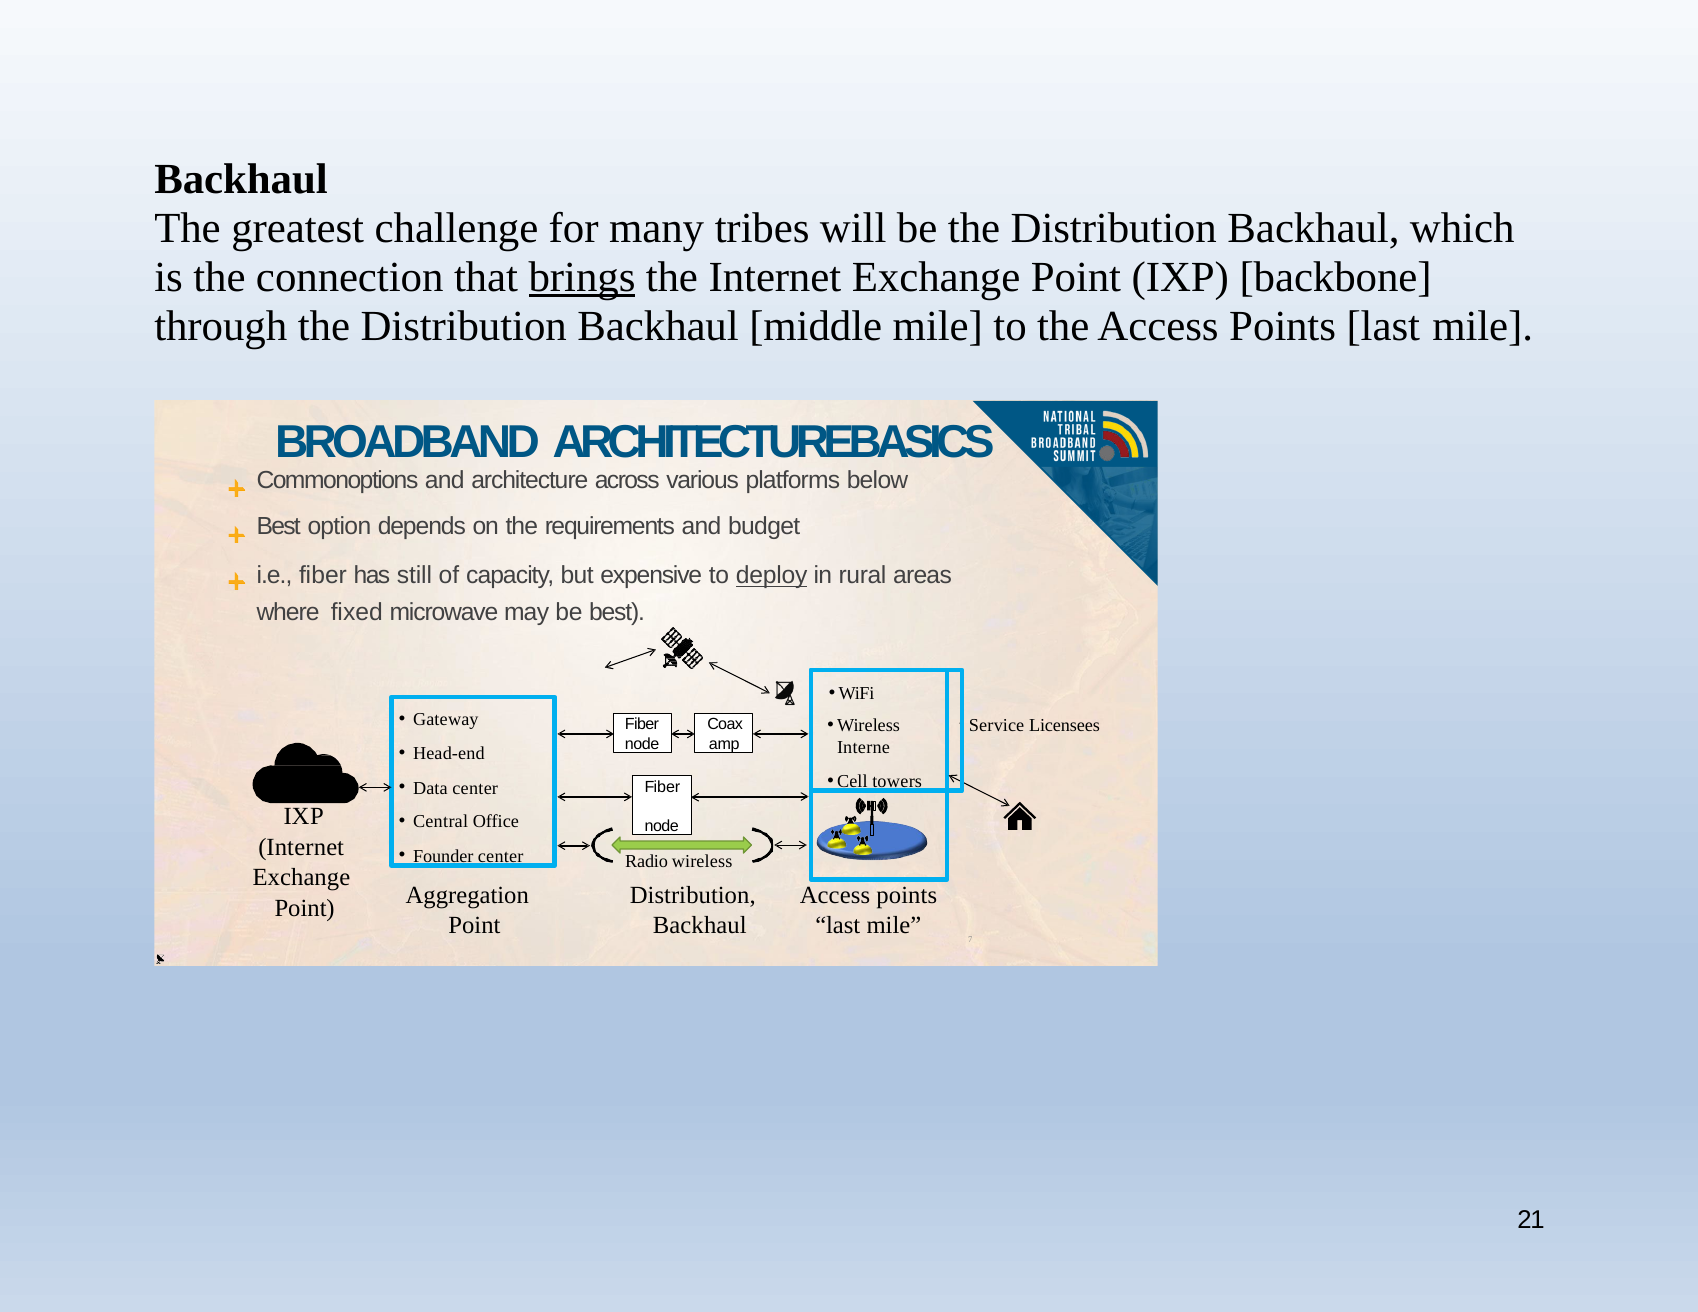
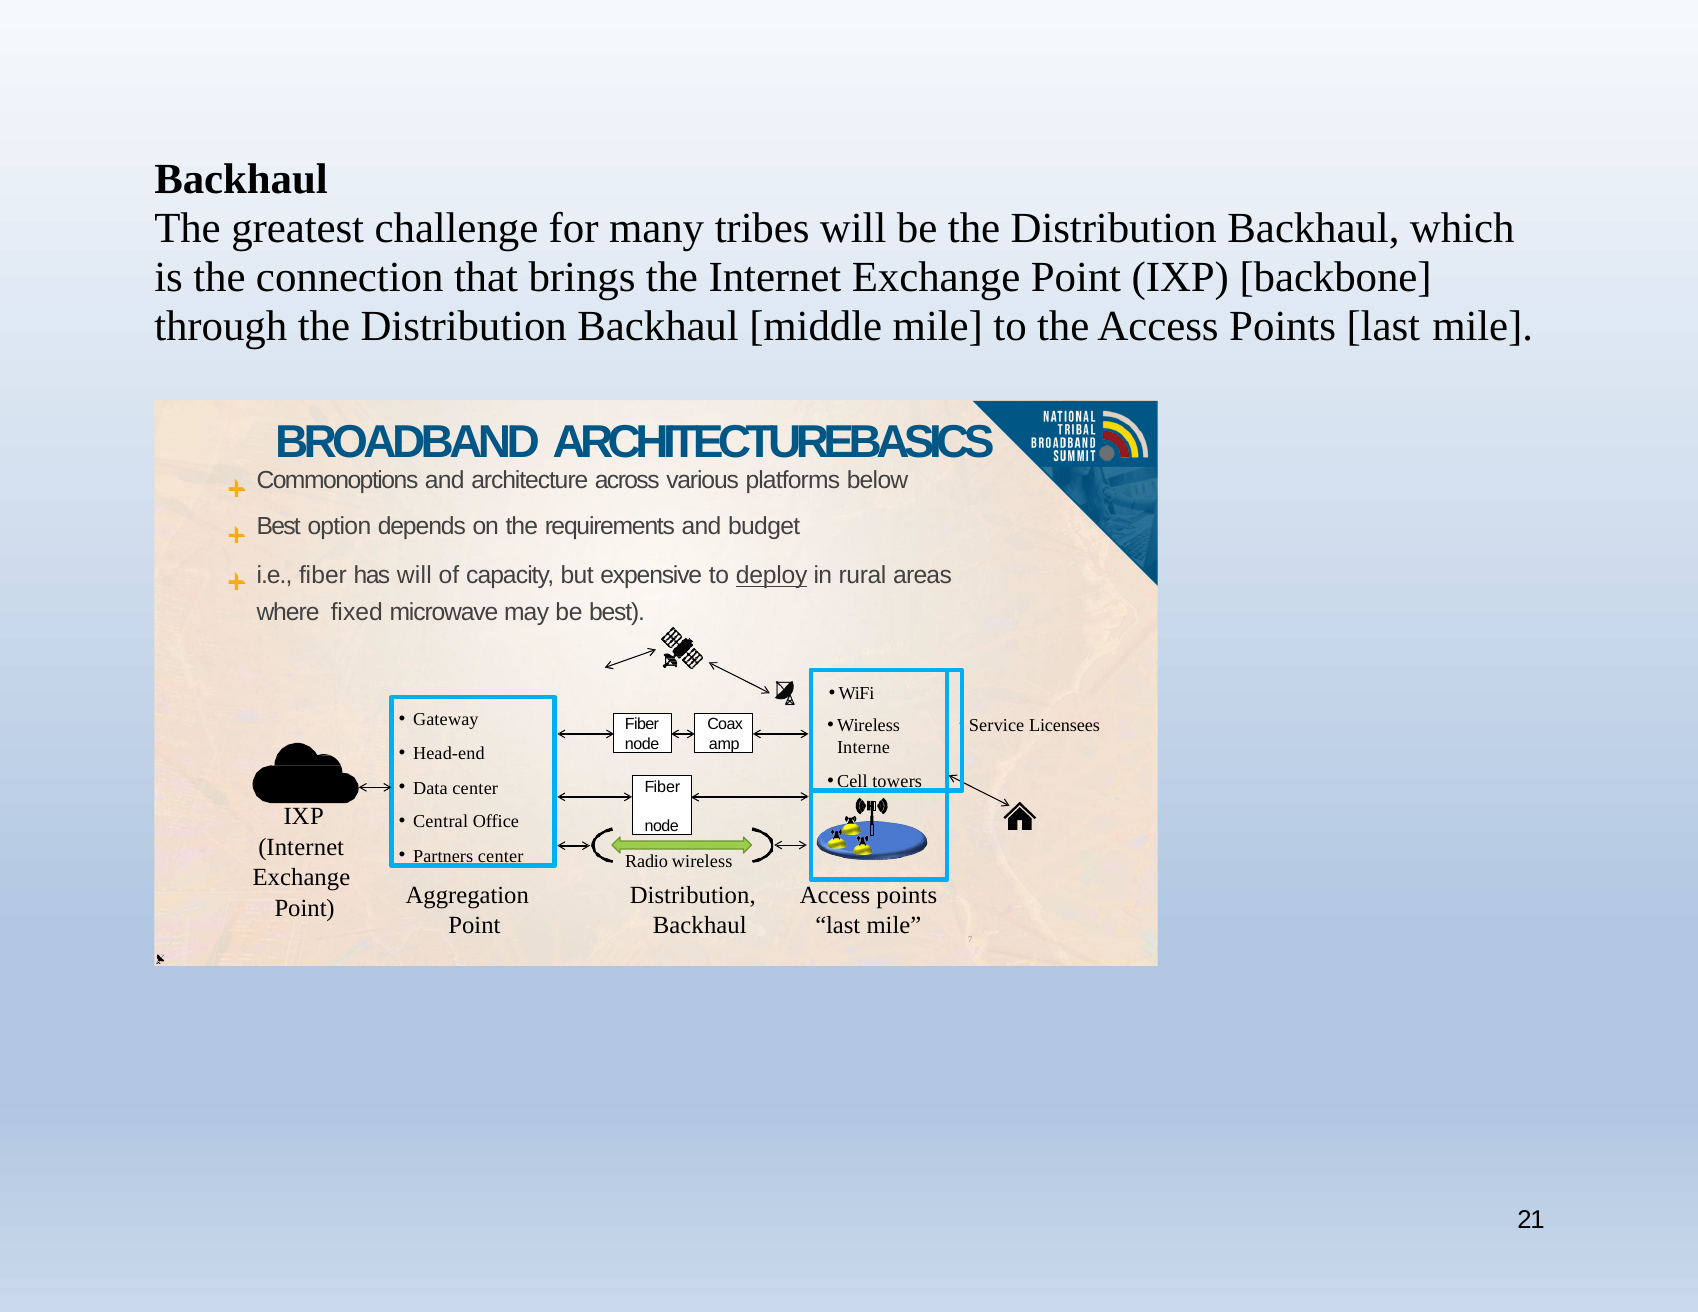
brings underline: present -> none (582, 277)
has still: still -> will (414, 576)
Founder: Founder -> Partners (443, 856)
